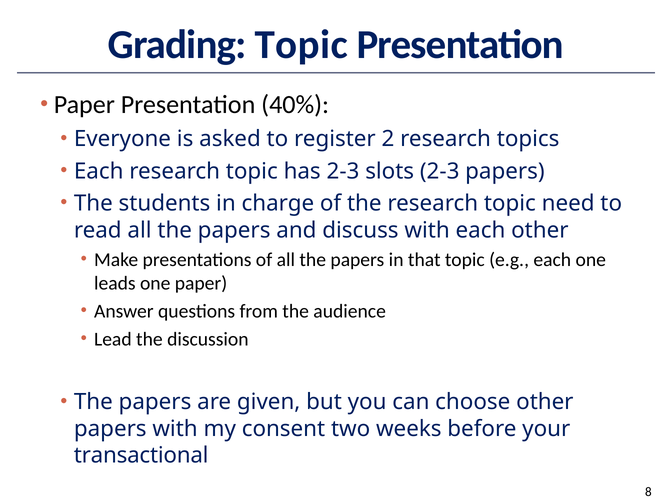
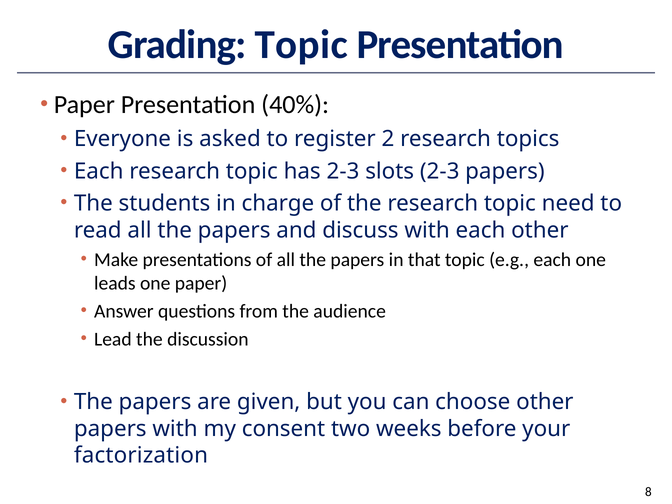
transactional: transactional -> factorization (141, 456)
